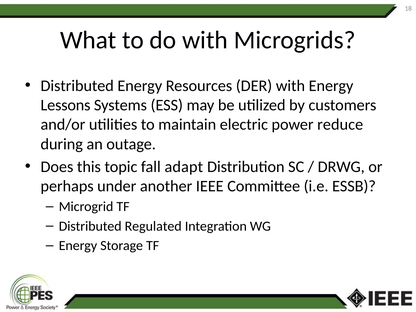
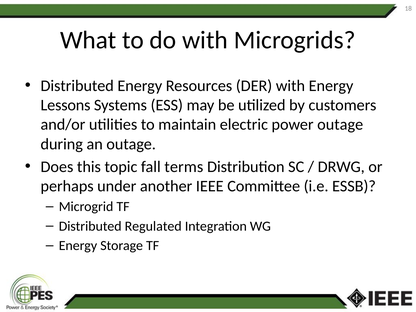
power reduce: reduce -> outage (340, 125)
adapt: adapt -> terms (184, 167)
